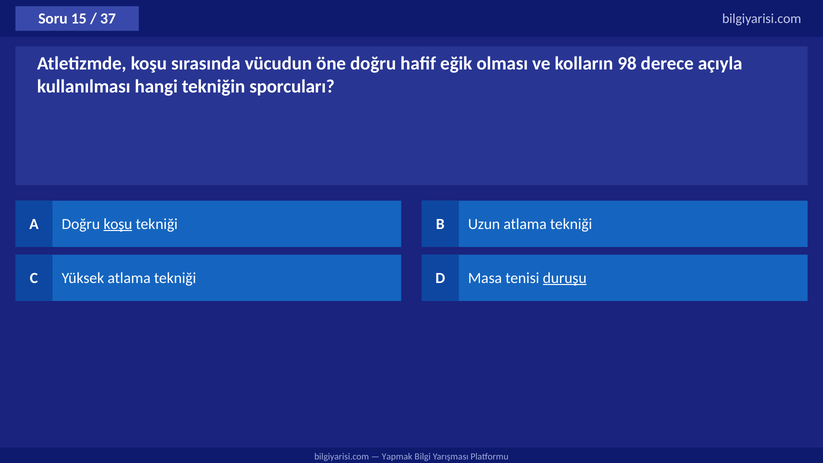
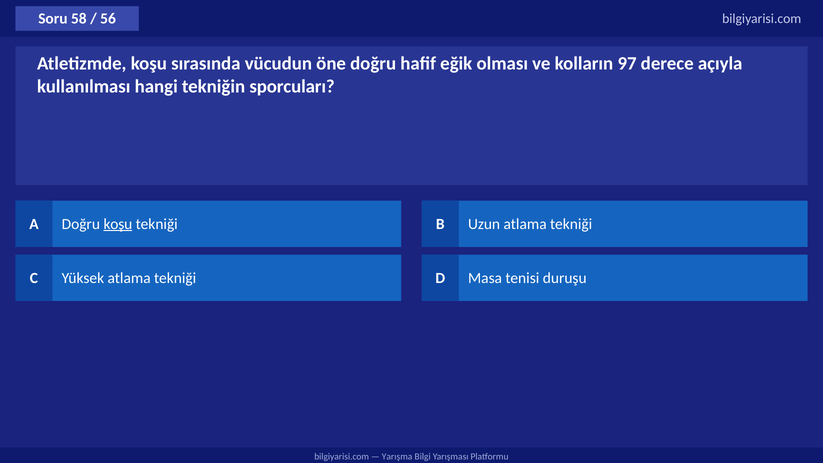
15: 15 -> 58 (79, 19)
37: 37 -> 56 (108, 19)
98: 98 -> 97 (627, 63)
duruşu underline: present -> none (565, 278)
Yapmak: Yapmak -> Yarışma (397, 457)
